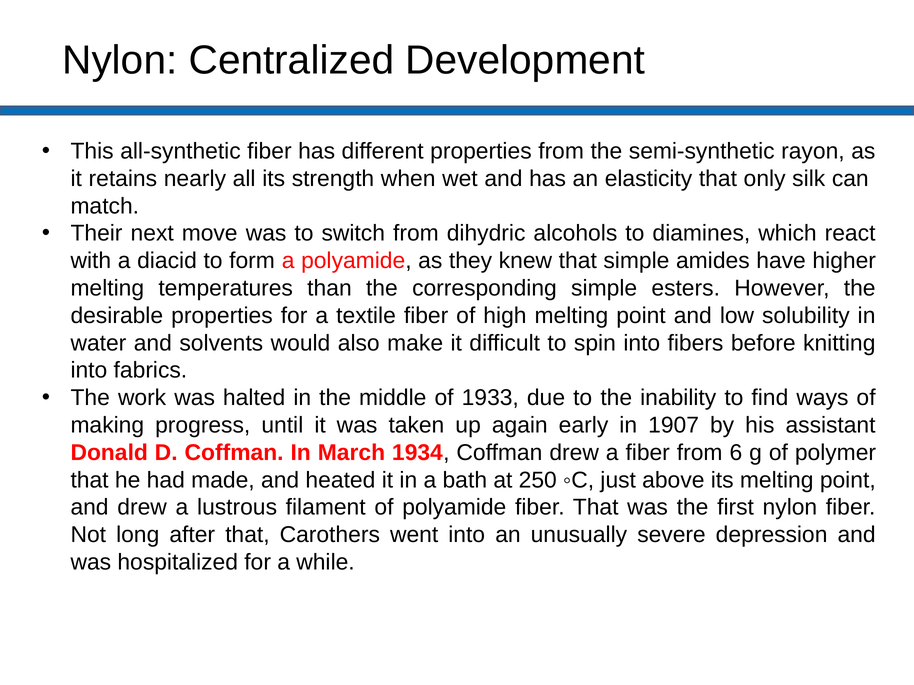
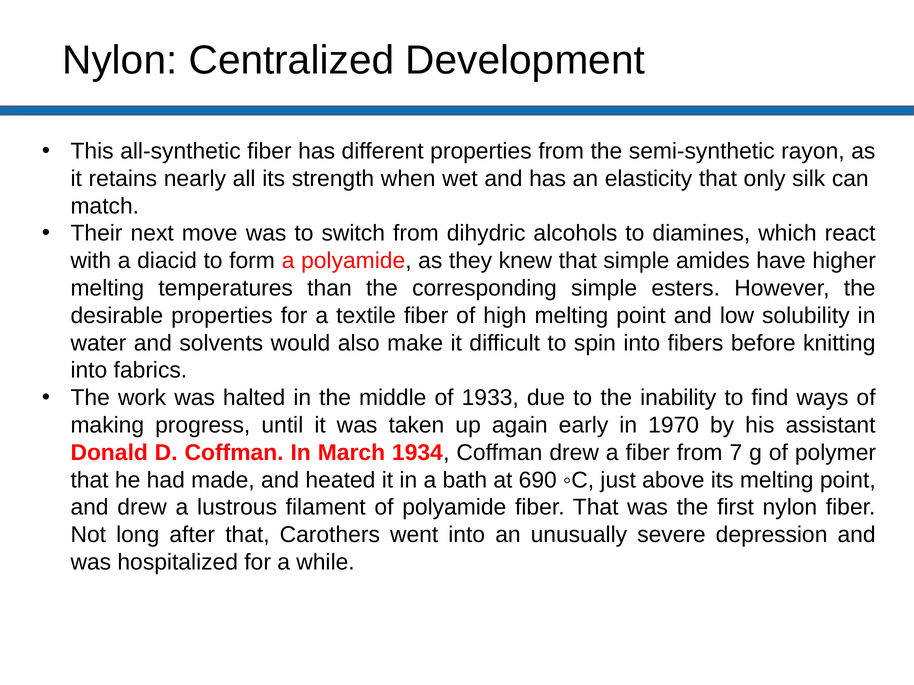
1907: 1907 -> 1970 (674, 426)
6: 6 -> 7 (736, 453)
250: 250 -> 690 (538, 480)
